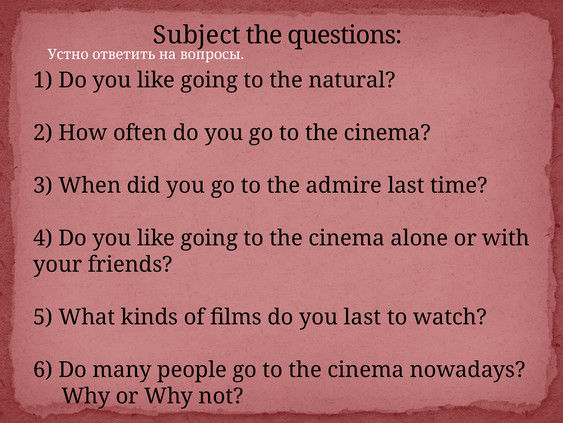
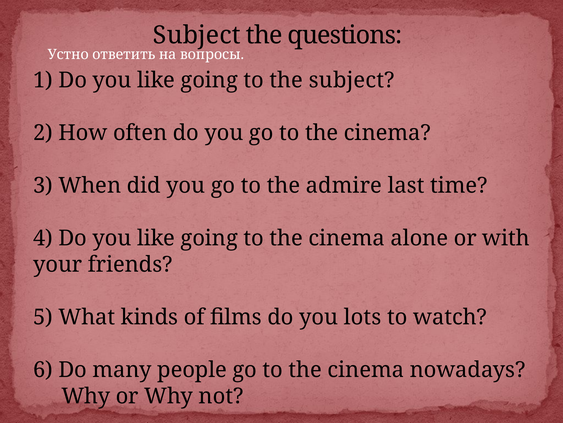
the natural: natural -> subject (352, 80)
you last: last -> lots (363, 317)
